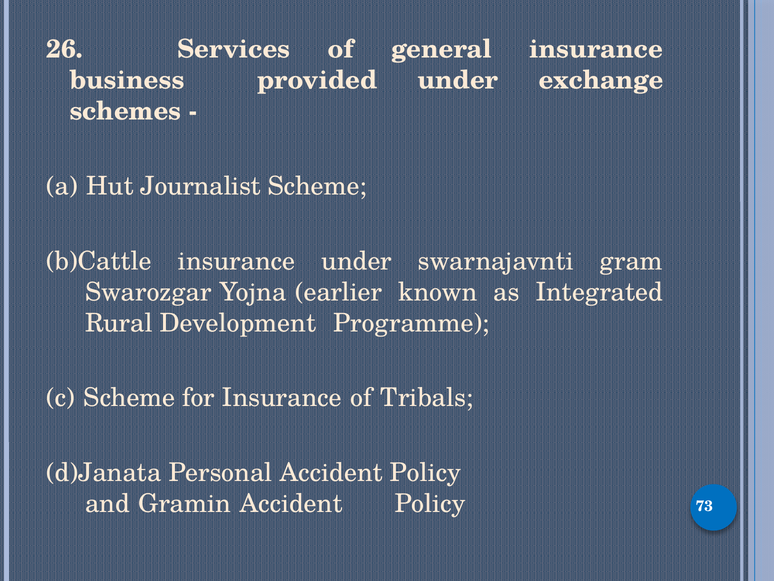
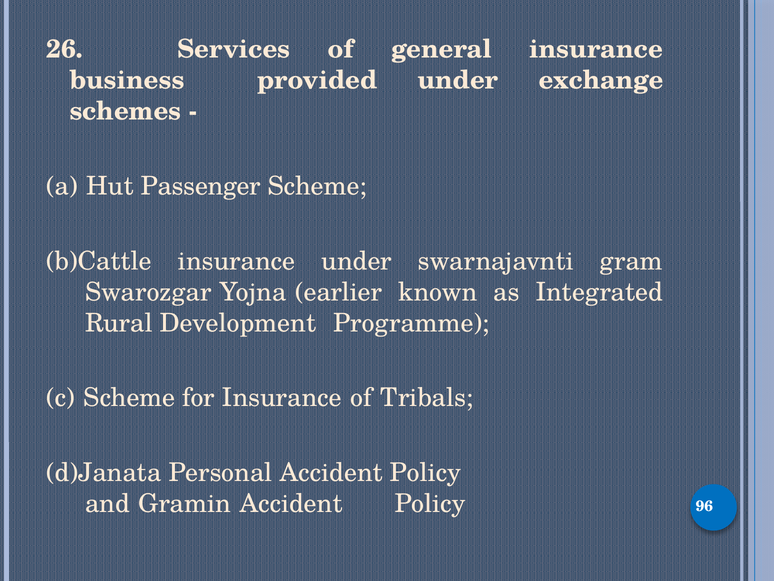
Journalist: Journalist -> Passenger (201, 186)
73: 73 -> 96 (704, 506)
